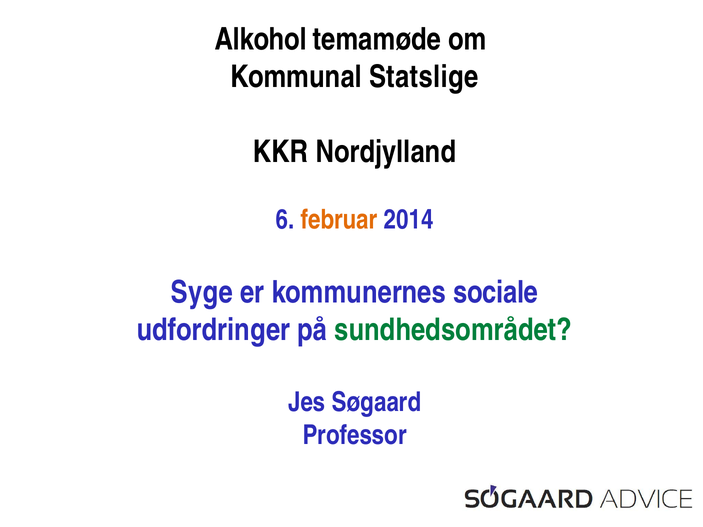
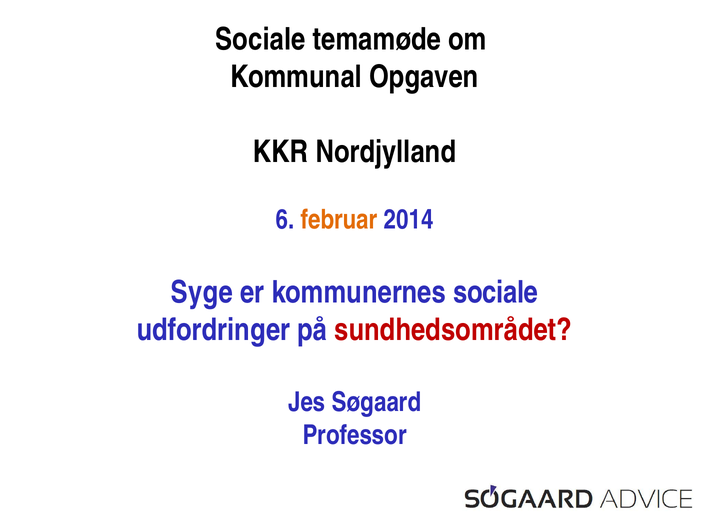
Alkohol: Alkohol -> Sociale (260, 39)
Statslige: Statslige -> Opgaven (424, 77)
sundhedsområdet colour: green -> red (453, 330)
